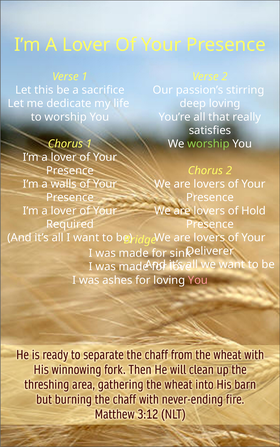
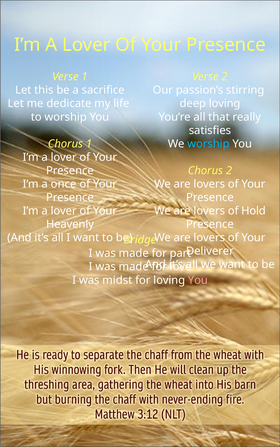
worship colour: light green -> light blue (208, 144)
walls: walls -> once (64, 184)
Required: Required -> Heavenly (70, 225)
sink: sink -> part (181, 254)
ashes: ashes -> midst (117, 281)
